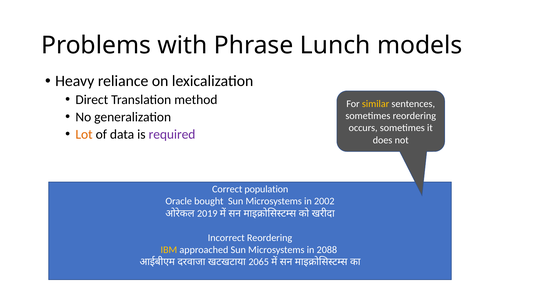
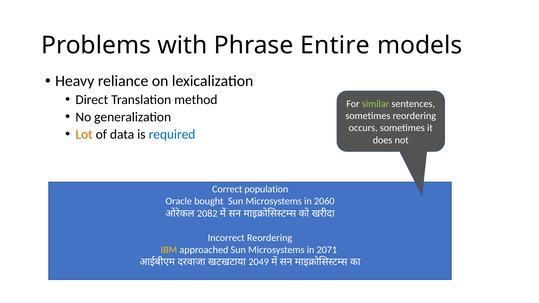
Lunch: Lunch -> Entire (335, 45)
similar colour: yellow -> light green (376, 104)
required colour: purple -> blue (172, 134)
2002: 2002 -> 2060 (324, 201)
2019: 2019 -> 2082 (207, 214)
2088: 2088 -> 2071 (327, 250)
2065: 2065 -> 2049 (259, 262)
